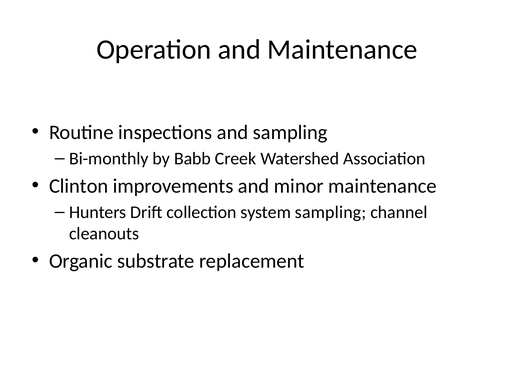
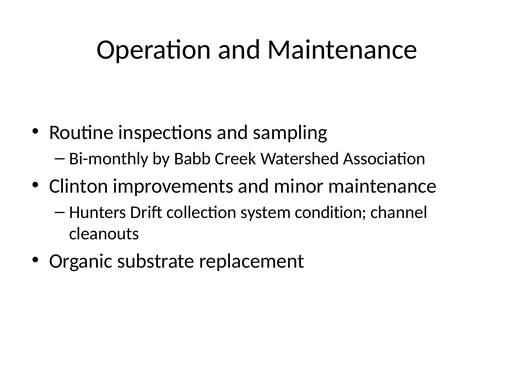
system sampling: sampling -> condition (331, 213)
